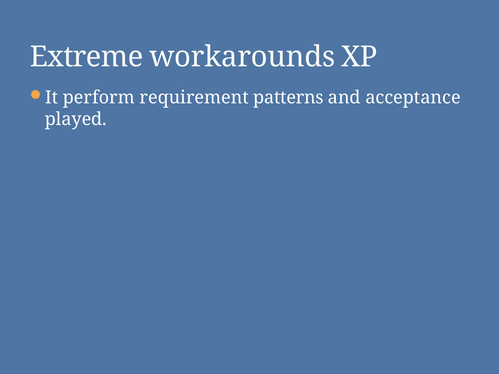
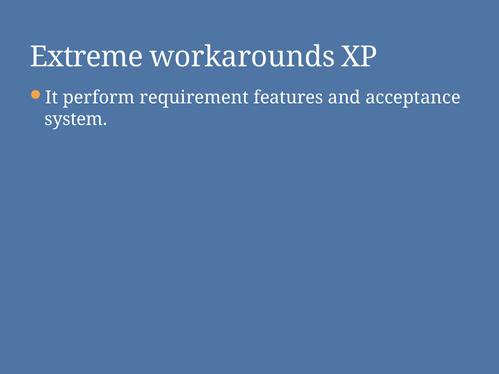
patterns: patterns -> features (288, 98)
played: played -> system (76, 119)
